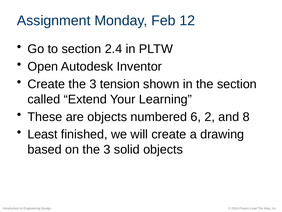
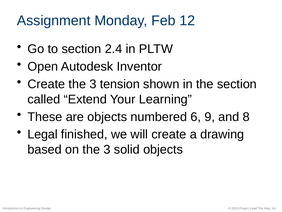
2: 2 -> 9 (210, 117)
Least: Least -> Legal (43, 134)
